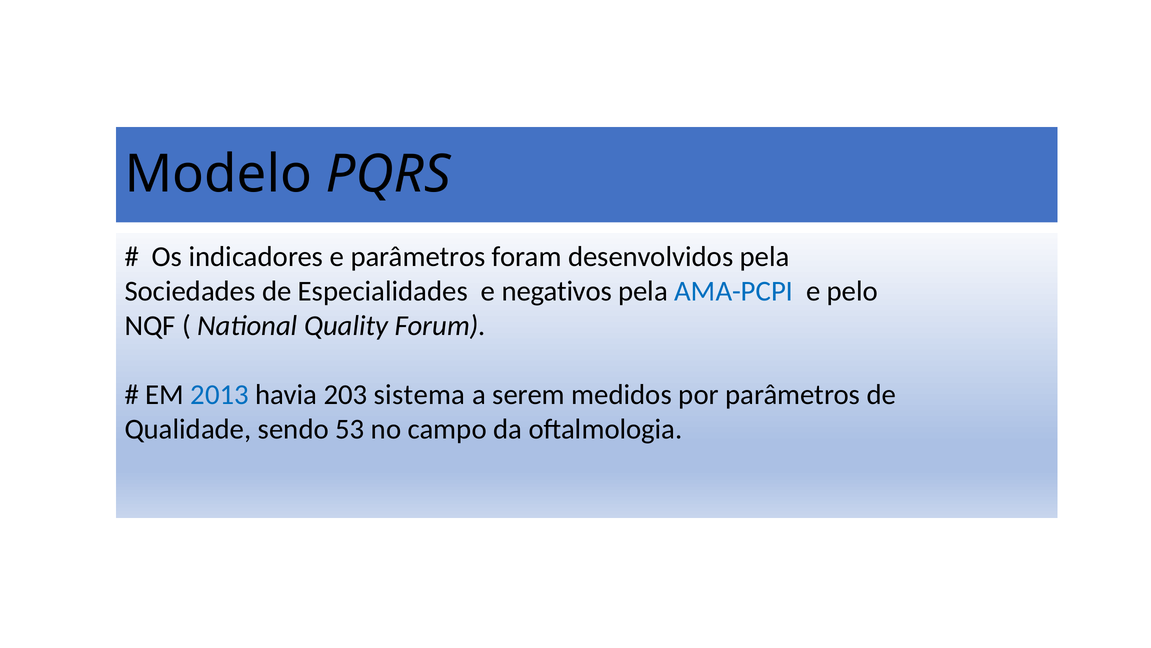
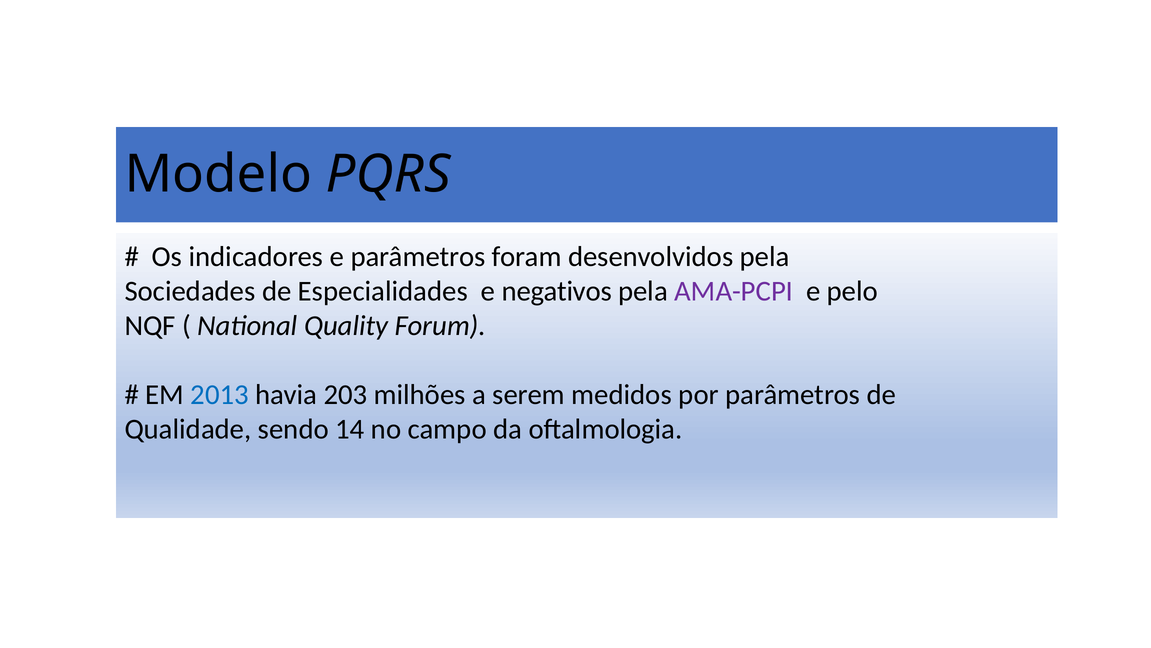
AMA-PCPI colour: blue -> purple (734, 291)
sistema: sistema -> milhões (420, 394)
53: 53 -> 14 (350, 429)
